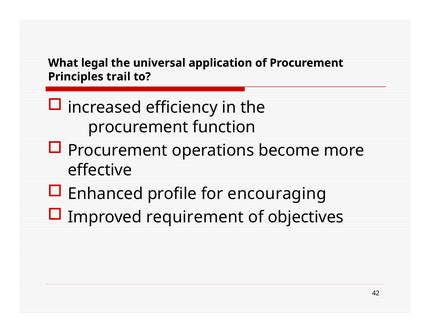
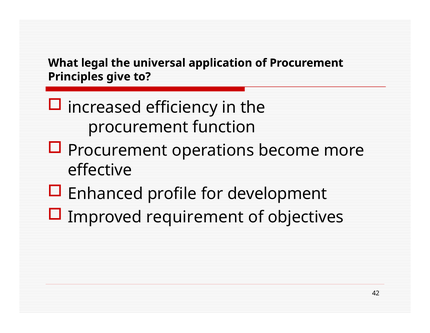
trail: trail -> give (118, 76)
encouraging: encouraging -> development (277, 193)
